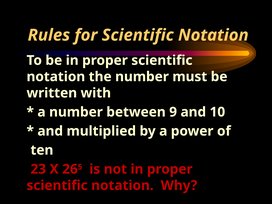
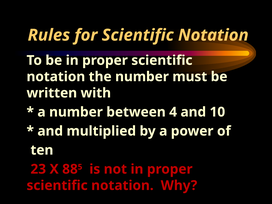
9: 9 -> 4 (173, 112)
26: 26 -> 88 (70, 169)
